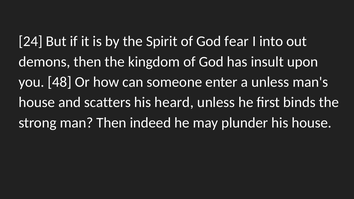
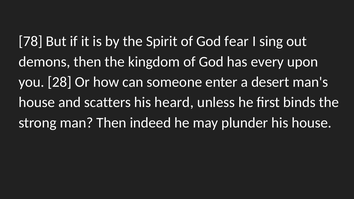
24: 24 -> 78 (31, 41)
into: into -> sing (271, 41)
insult: insult -> every (267, 62)
48: 48 -> 28 (60, 82)
a unless: unless -> desert (270, 82)
